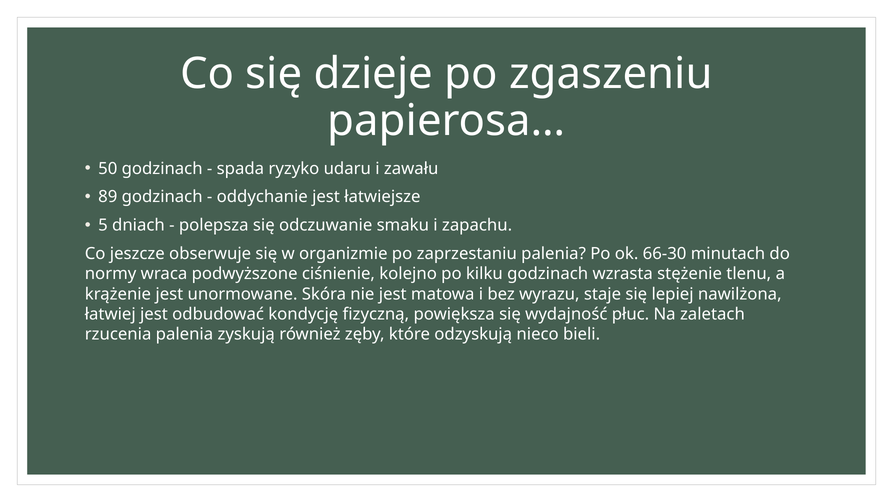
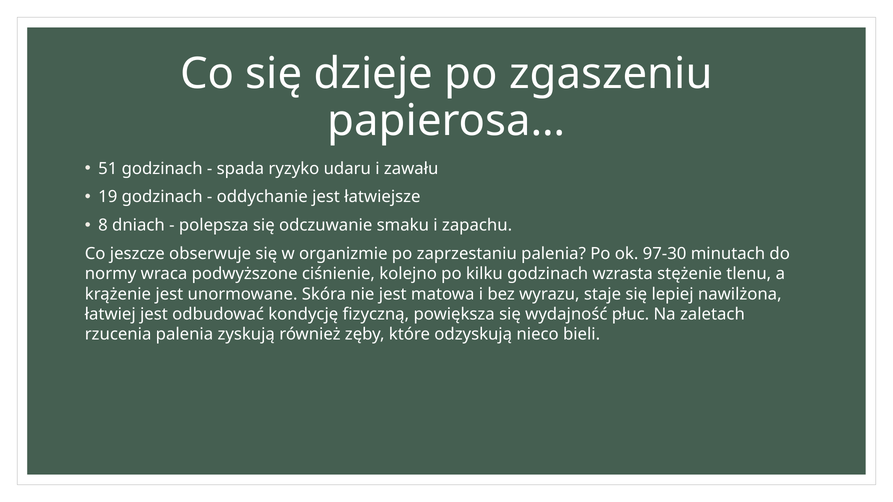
50: 50 -> 51 (108, 169)
89: 89 -> 19 (108, 197)
5: 5 -> 8 (103, 226)
66-30: 66-30 -> 97-30 (665, 254)
